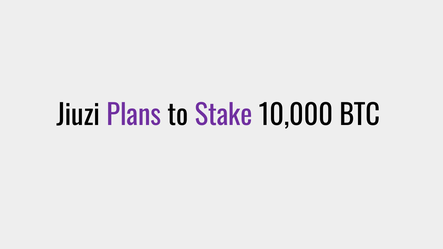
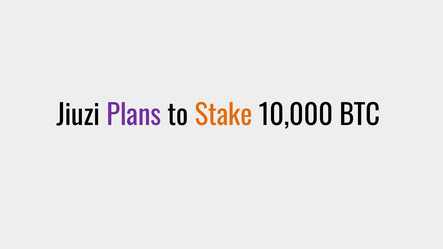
Stake colour: purple -> orange (224, 116)
